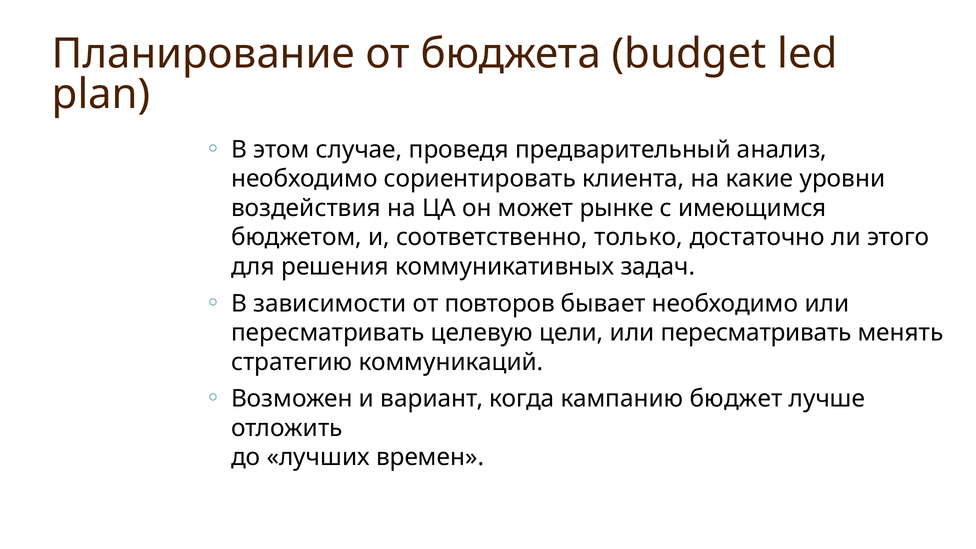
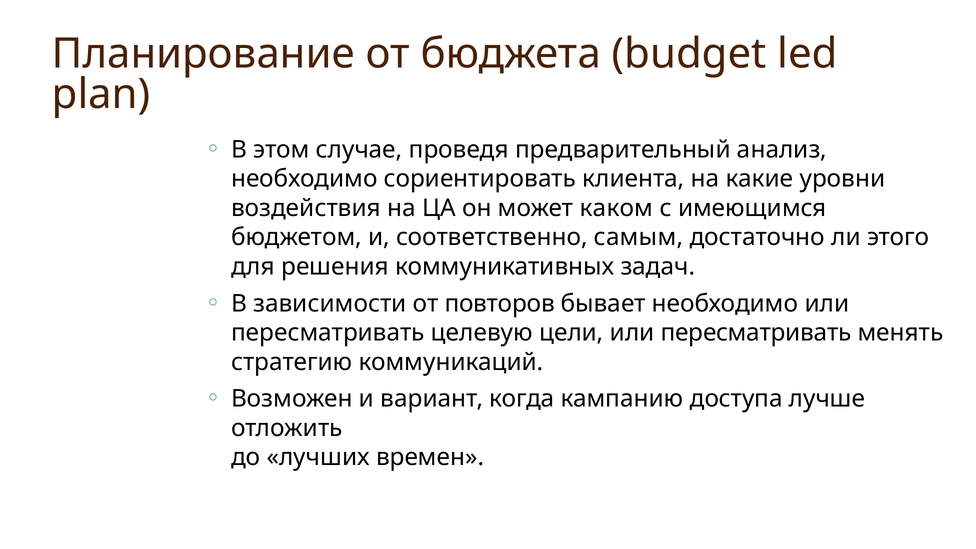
рынке: рынке -> каком (616, 208)
только: только -> самым (639, 237)
бюджет: бюджет -> доступа (736, 399)
